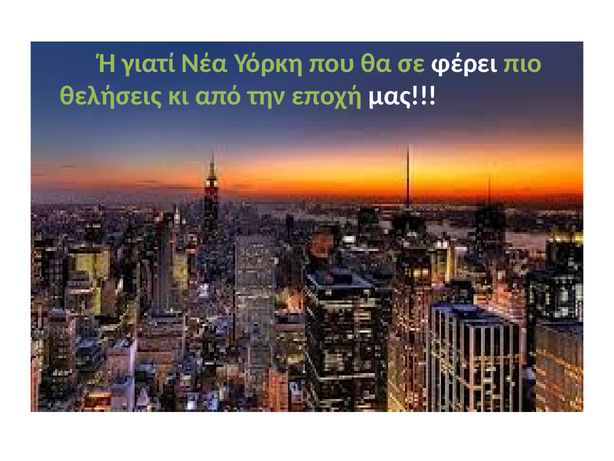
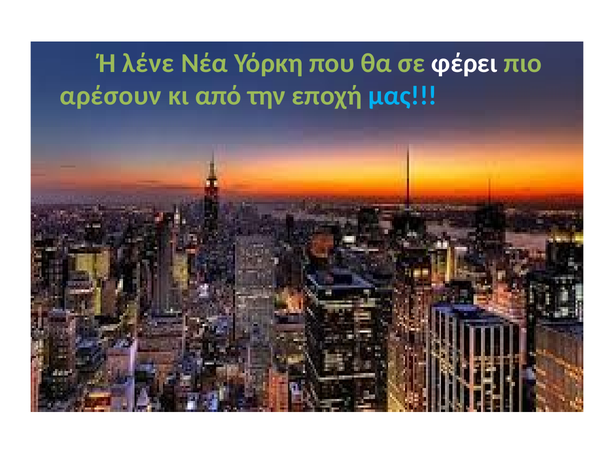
γιατί: γιατί -> λένε (148, 63)
θελήσεις: θελήσεις -> αρέσουν (111, 96)
μας colour: white -> light blue (403, 96)
